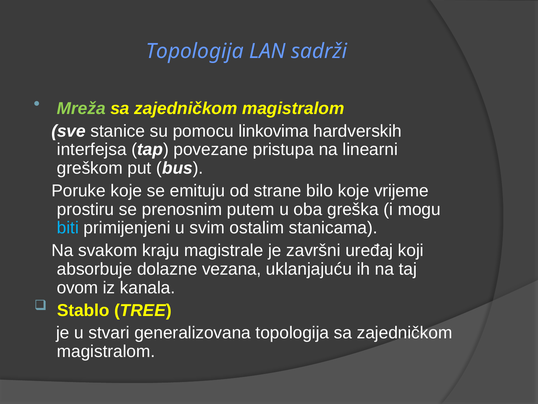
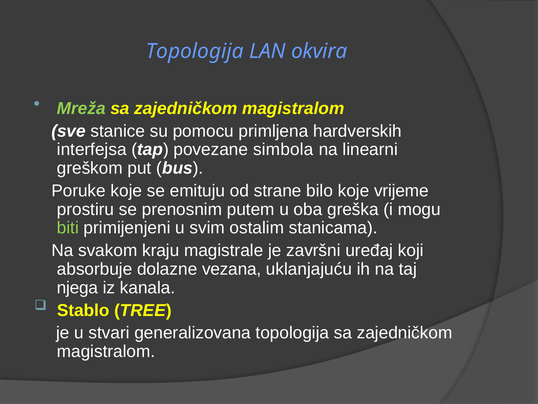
sadrži: sadrži -> okvira (319, 51)
linkovima: linkovima -> primljena (273, 131)
pristupa: pristupa -> simbola (283, 149)
biti colour: light blue -> light green (68, 228)
ovom: ovom -> njega (78, 287)
